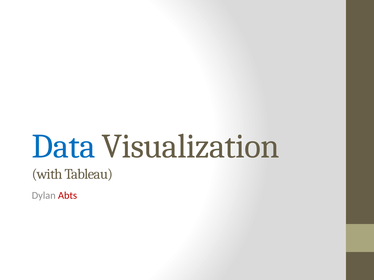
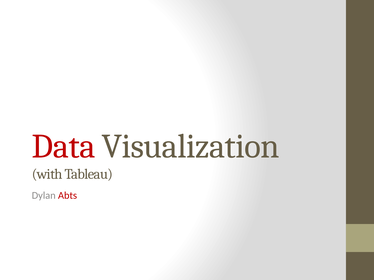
Data colour: blue -> red (64, 146)
